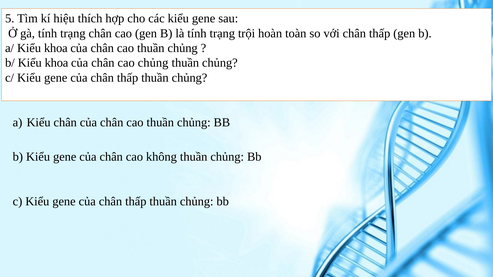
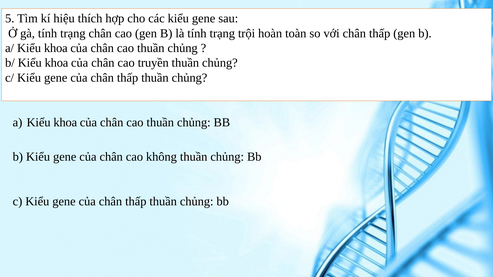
cao chủng: chủng -> truyền (153, 63)
chân: chân -> khoa (65, 123)
